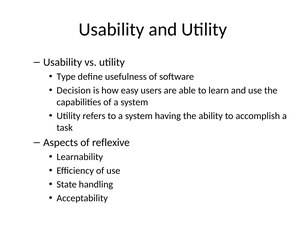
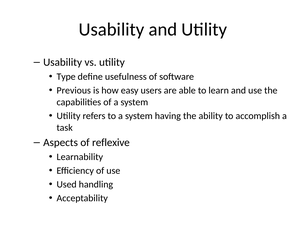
Decision: Decision -> Previous (74, 91)
State: State -> Used (67, 185)
